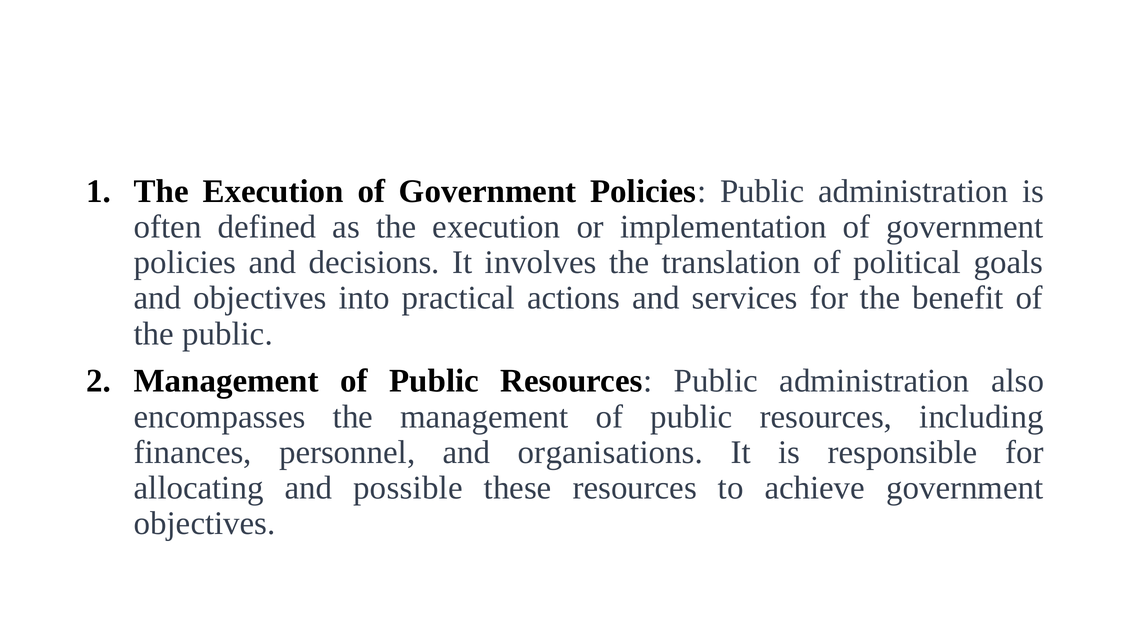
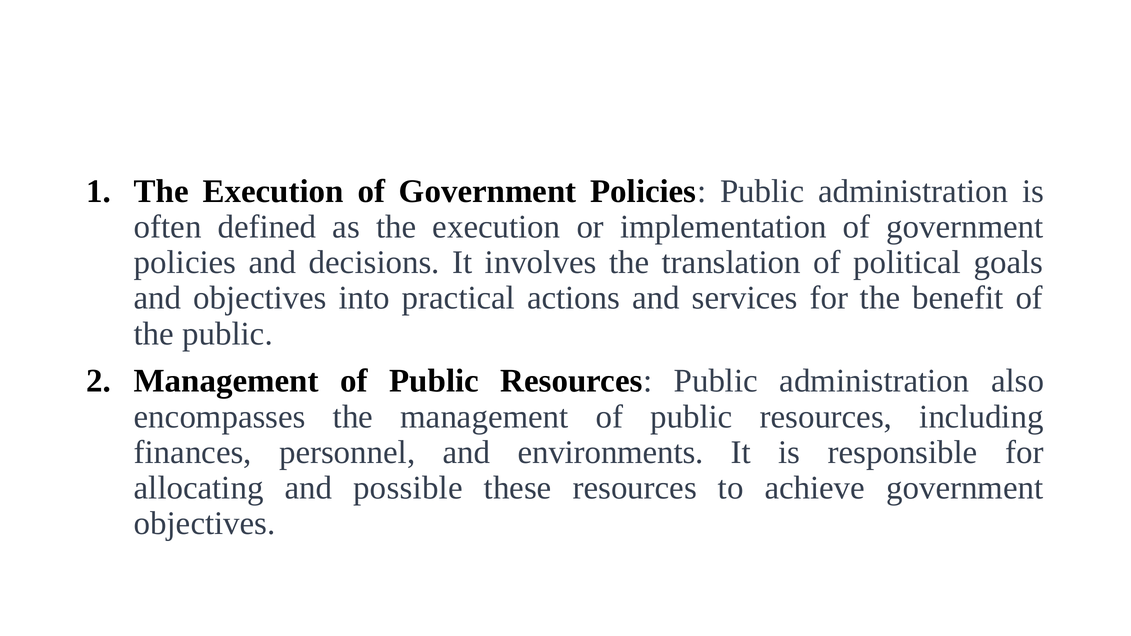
organisations: organisations -> environments (611, 452)
